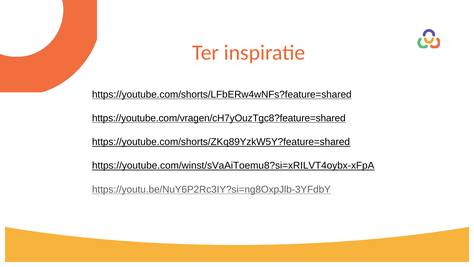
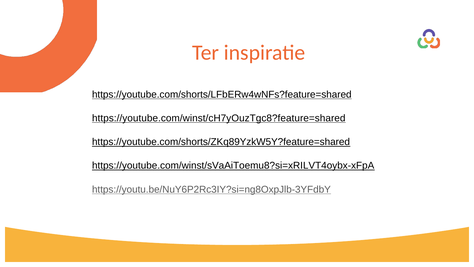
https://youtube.com/vragen/cH7yOuzTgc8?feature=shared: https://youtube.com/vragen/cH7yOuzTgc8?feature=shared -> https://youtube.com/winst/cH7yOuzTgc8?feature=shared (219, 118)
